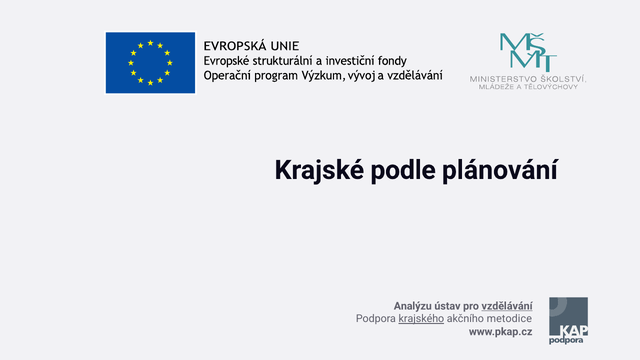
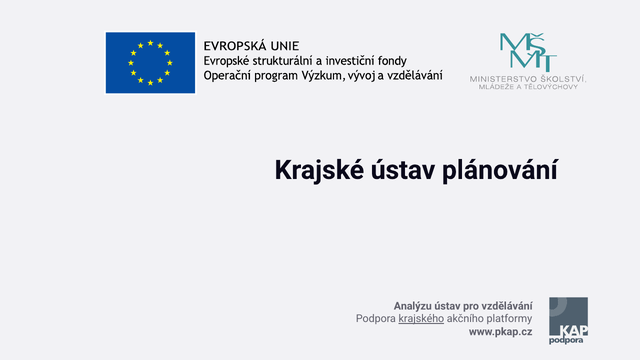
Krajské podle: podle -> ústav (403, 170)
vzdělávání underline: present -> none (507, 306)
metodice: metodice -> platformy (509, 319)
